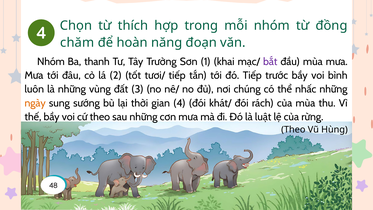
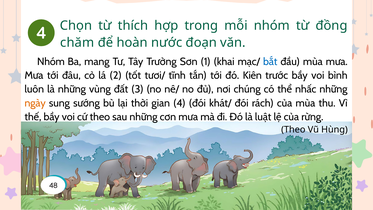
năng: năng -> nước (167, 43)
thanh: thanh -> mang (97, 62)
bắt colour: purple -> blue (270, 62)
tươi/ tiếp: tiếp -> tĩnh (177, 75)
đó Tiếp: Tiếp -> Kiên (252, 75)
